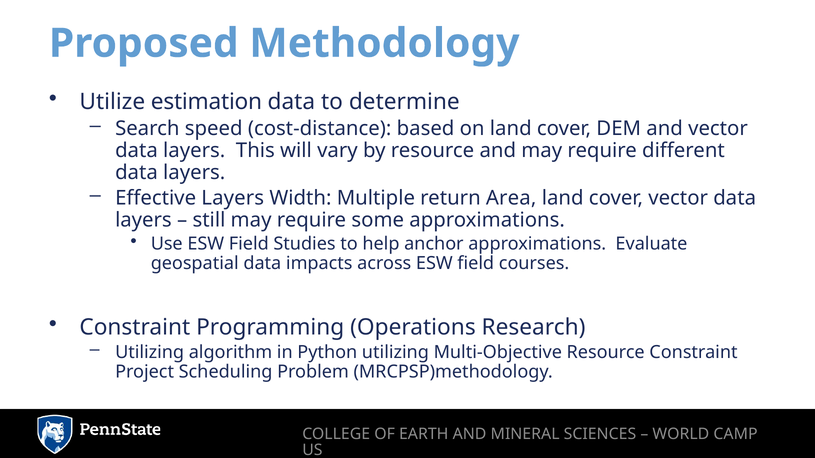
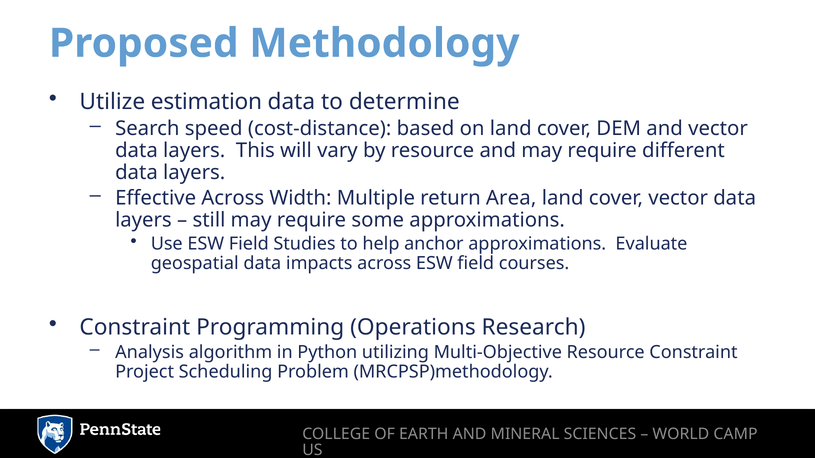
Effective Layers: Layers -> Across (233, 198)
Utilizing: Utilizing -> Analysis (150, 352)
